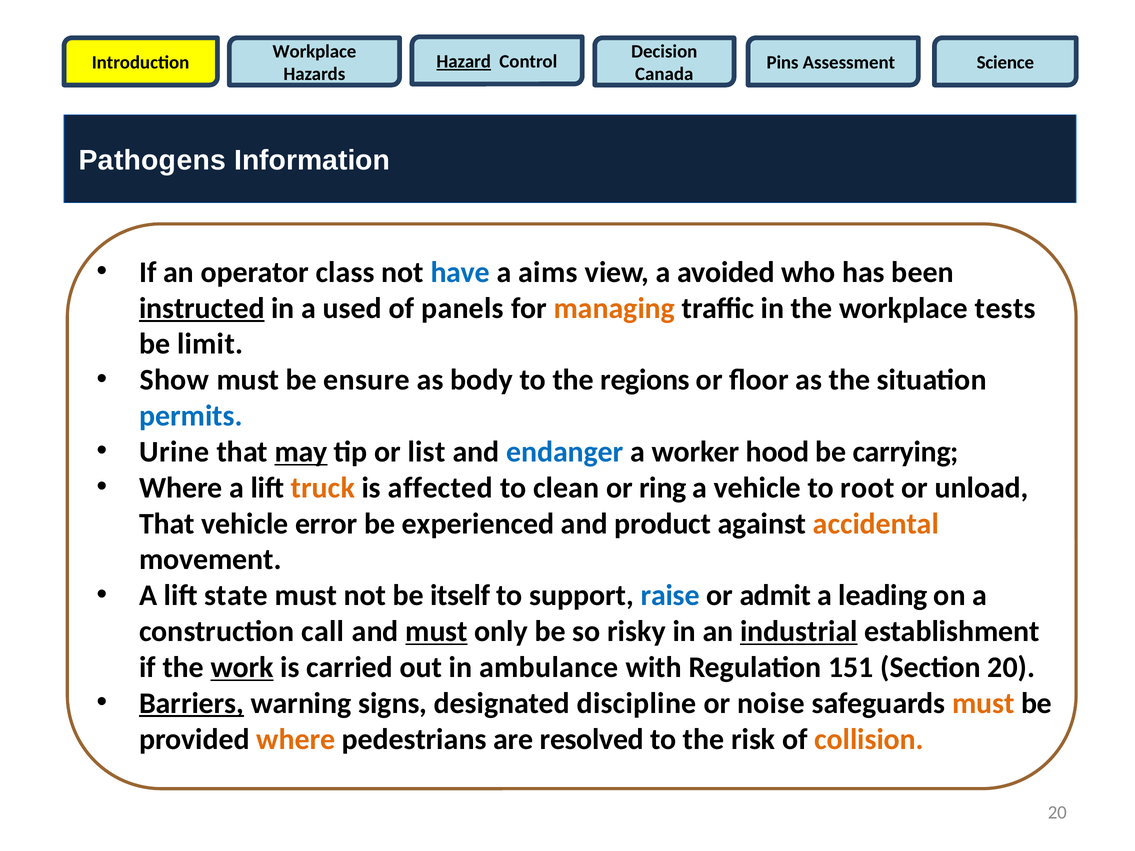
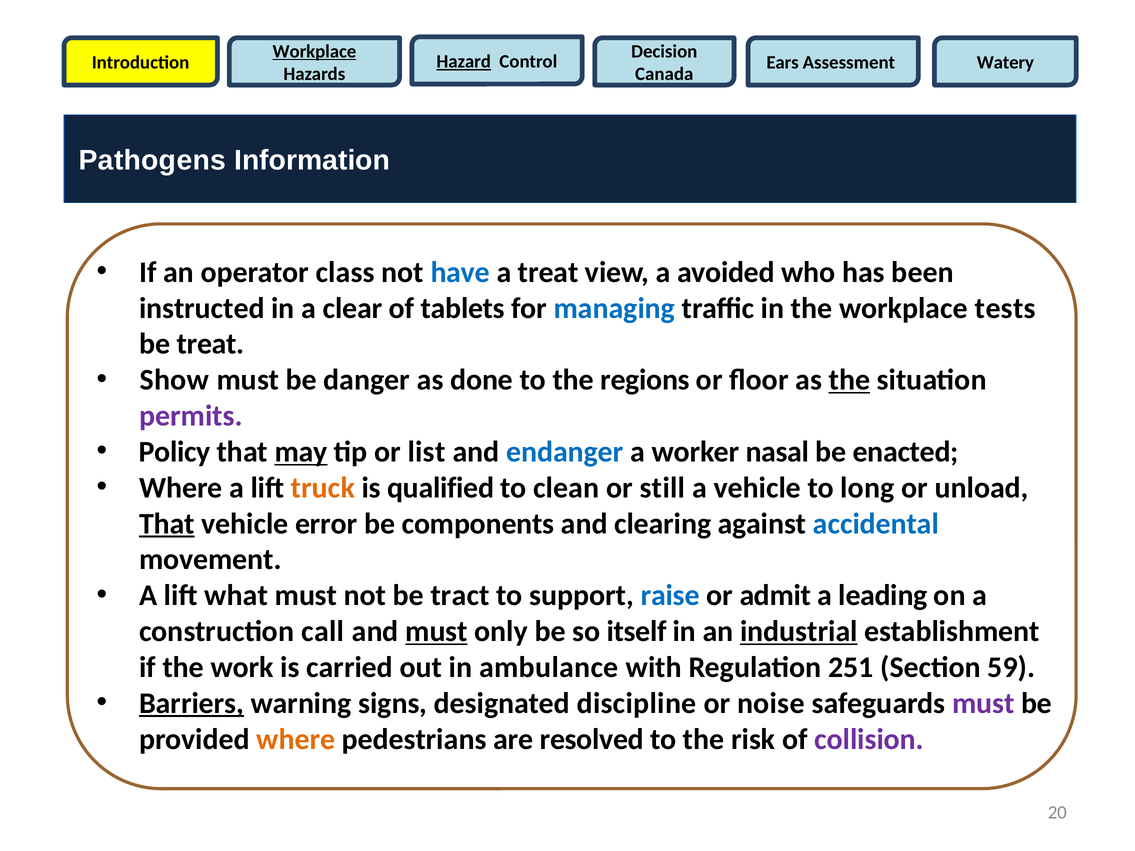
Workplace underline: none -> present (314, 51)
Pins: Pins -> Ears (783, 63)
Science: Science -> Watery (1005, 63)
a aims: aims -> treat (548, 272)
instructed underline: present -> none (202, 308)
used: used -> clear (352, 308)
panels: panels -> tablets (463, 308)
managing colour: orange -> blue (614, 308)
be limit: limit -> treat (210, 344)
ensure: ensure -> danger (367, 380)
body: body -> done (482, 380)
the underline: none -> present (849, 380)
permits colour: blue -> purple (191, 416)
Urine: Urine -> Policy (175, 452)
hood: hood -> nasal (777, 452)
carrying: carrying -> enacted (906, 452)
affected: affected -> qualified (441, 488)
ring: ring -> still (662, 488)
root: root -> long (868, 488)
That underline: none -> present (167, 524)
experienced: experienced -> components (478, 524)
product: product -> clearing (663, 524)
accidental colour: orange -> blue (876, 524)
state: state -> what (236, 596)
itself: itself -> tract (460, 596)
risky: risky -> itself (637, 632)
work underline: present -> none (242, 668)
151: 151 -> 251 (851, 668)
Section 20: 20 -> 59 (1011, 668)
must colour: orange -> purple (983, 703)
collision colour: orange -> purple (869, 739)
